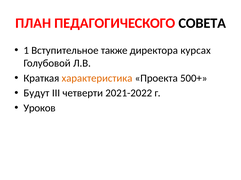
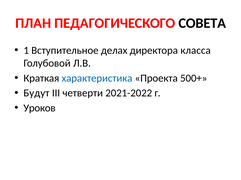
также: также -> делах (114, 51)
курсах: курсах -> класса (196, 51)
характеристика colour: orange -> blue (97, 78)
